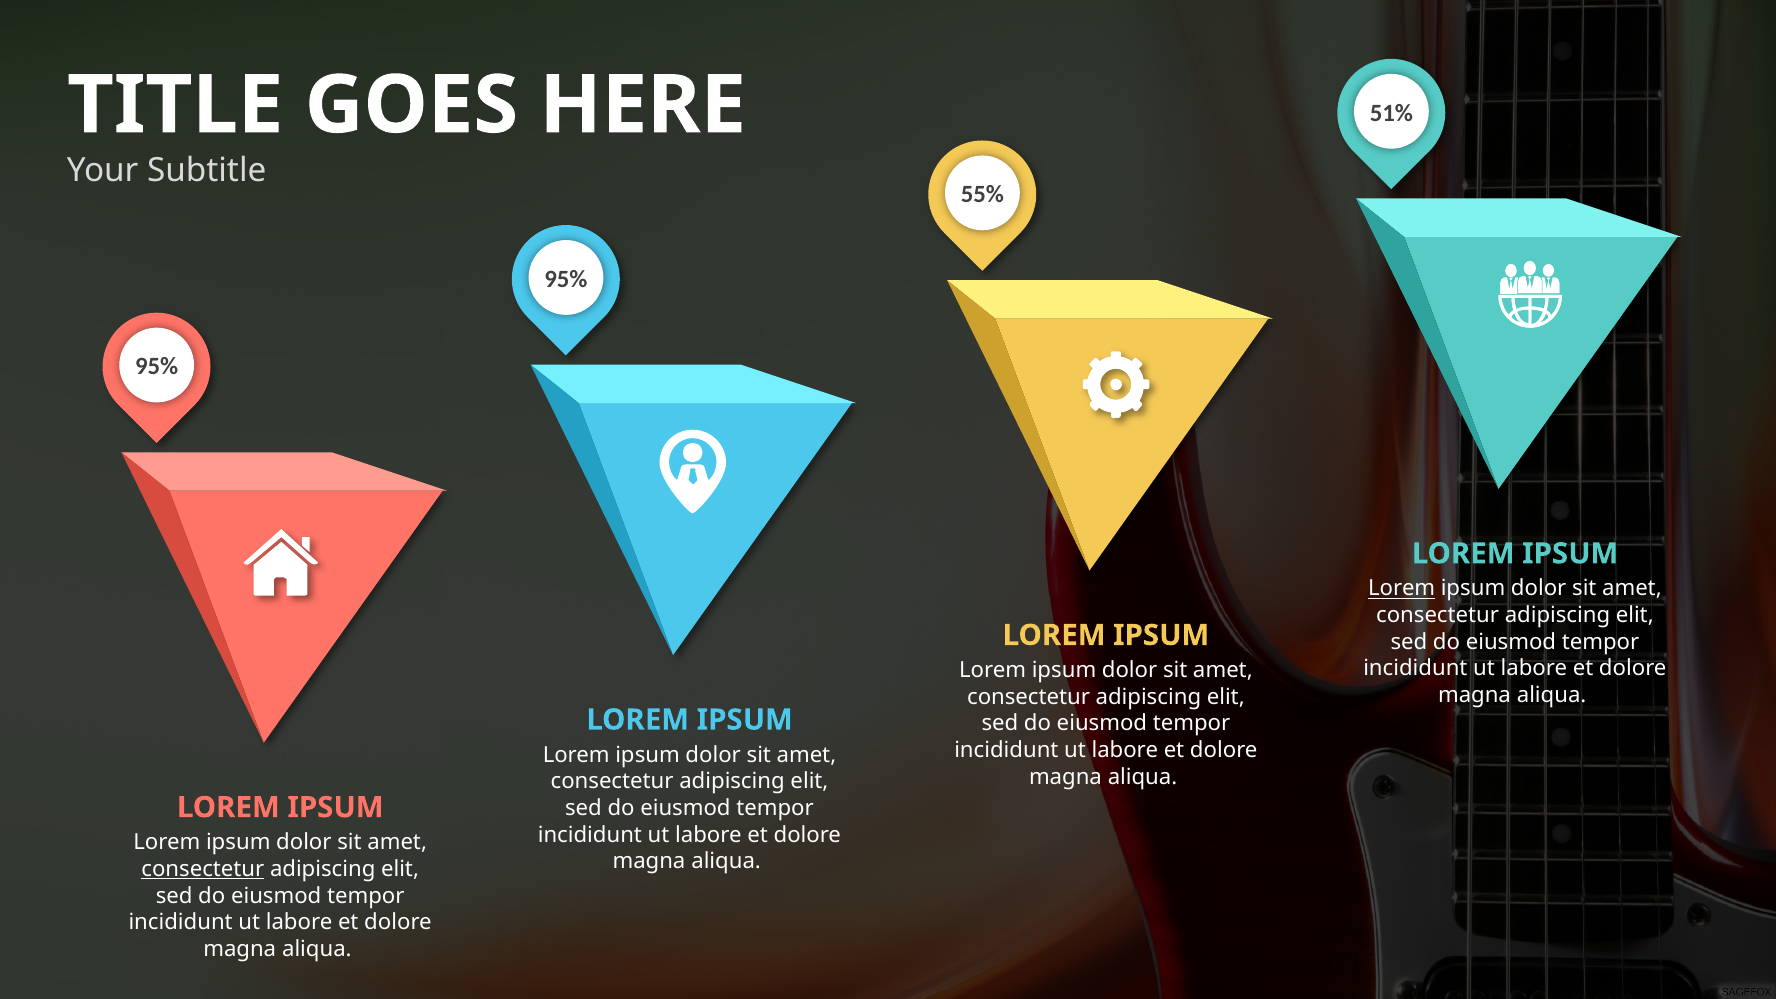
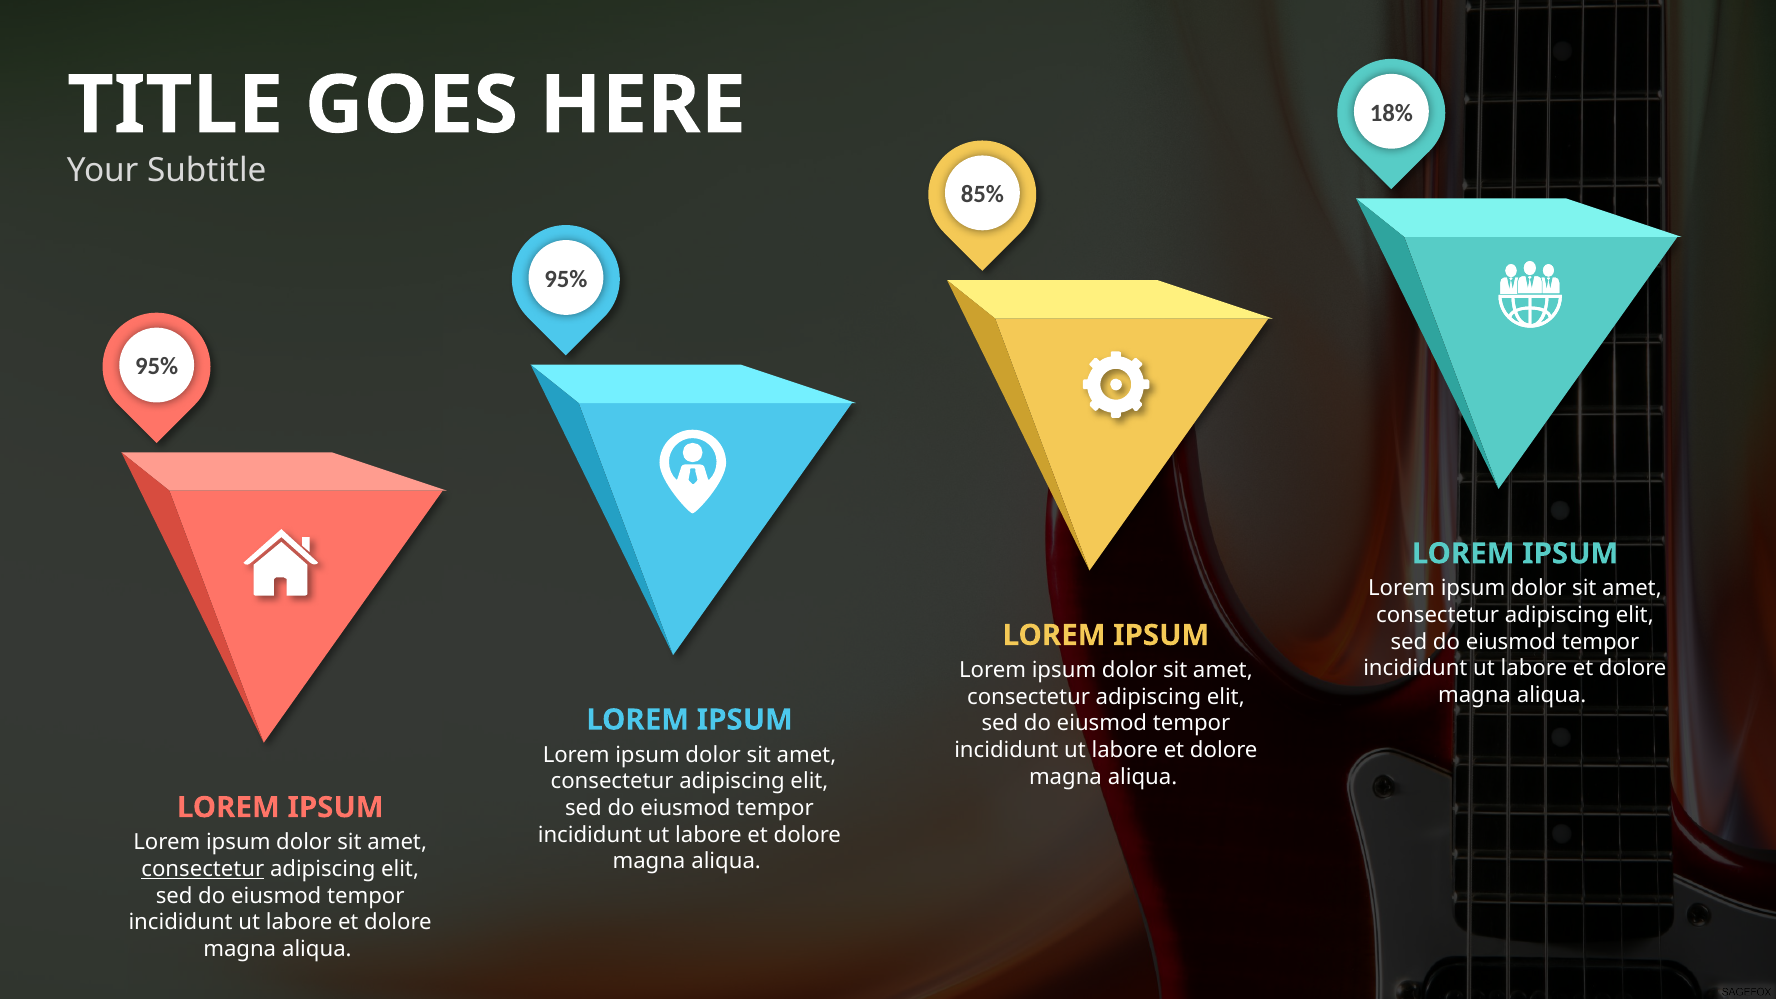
51%: 51% -> 18% (1391, 113)
55%: 55% -> 85% (982, 195)
Lorem underline: present -> none (1402, 589)
